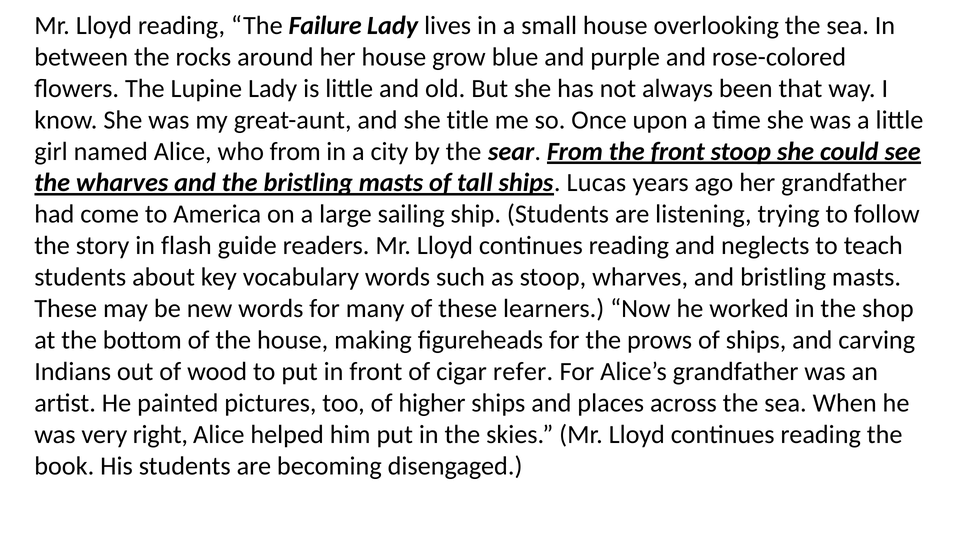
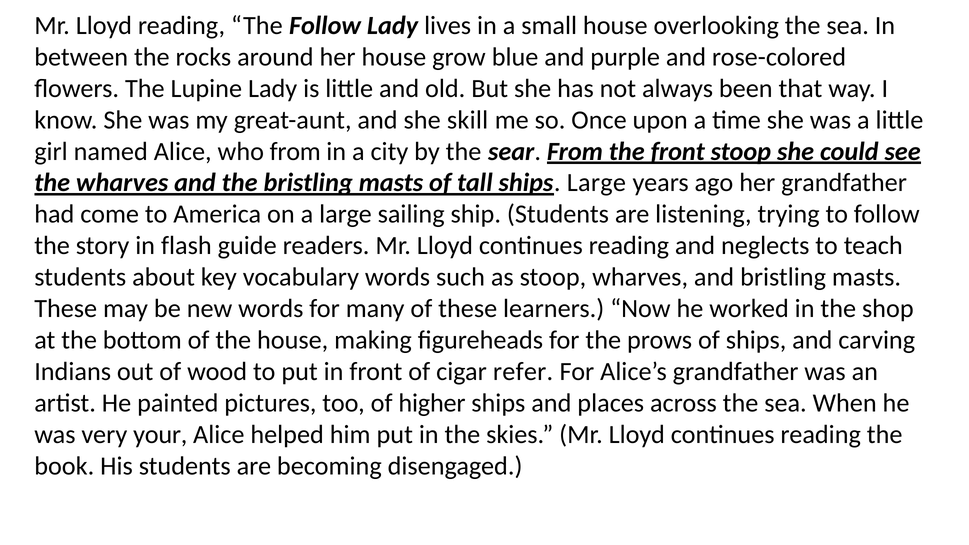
The Failure: Failure -> Follow (325, 25)
title: title -> skill (468, 120)
ships Lucas: Lucas -> Large (596, 183)
right: right -> your (160, 435)
